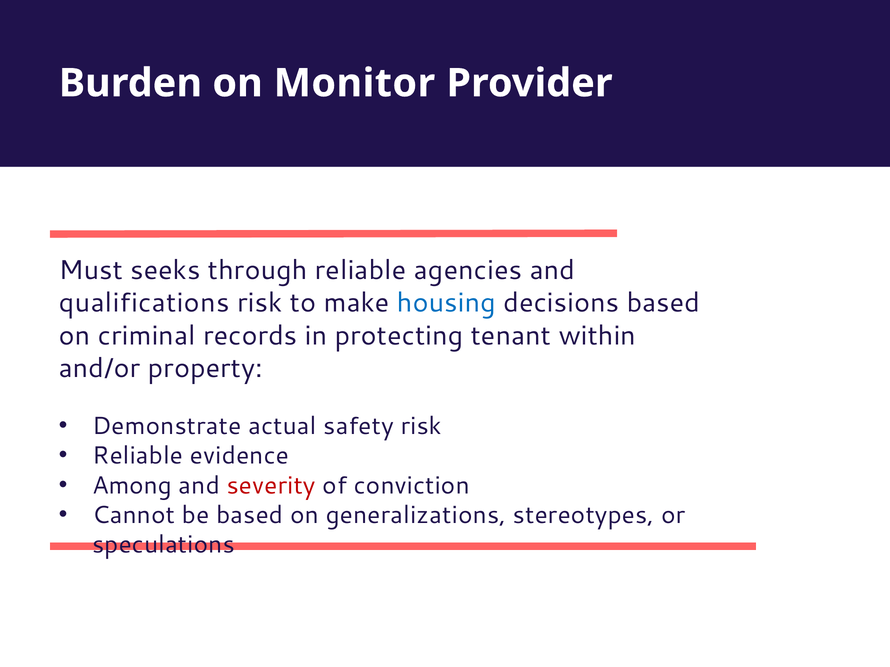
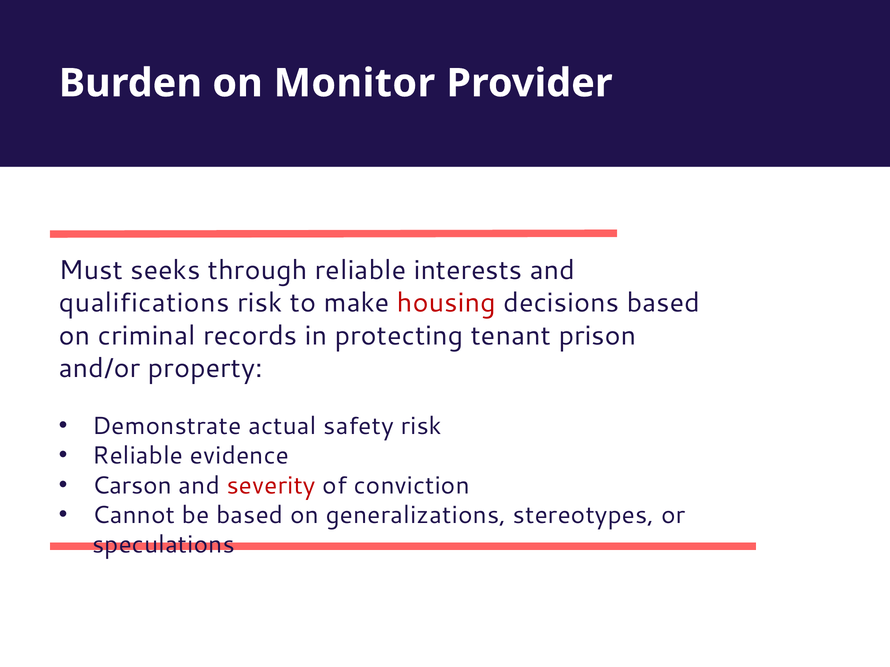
agencies: agencies -> interests (468, 271)
housing colour: blue -> red (446, 303)
within: within -> prison (597, 336)
Among: Among -> Carson (132, 486)
